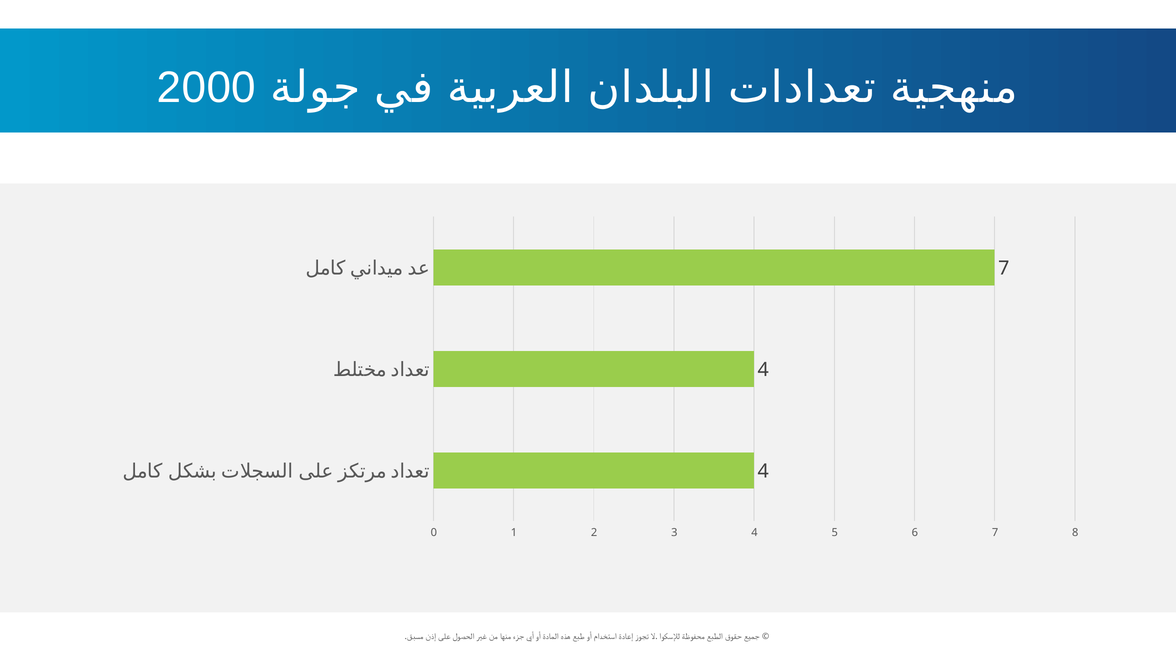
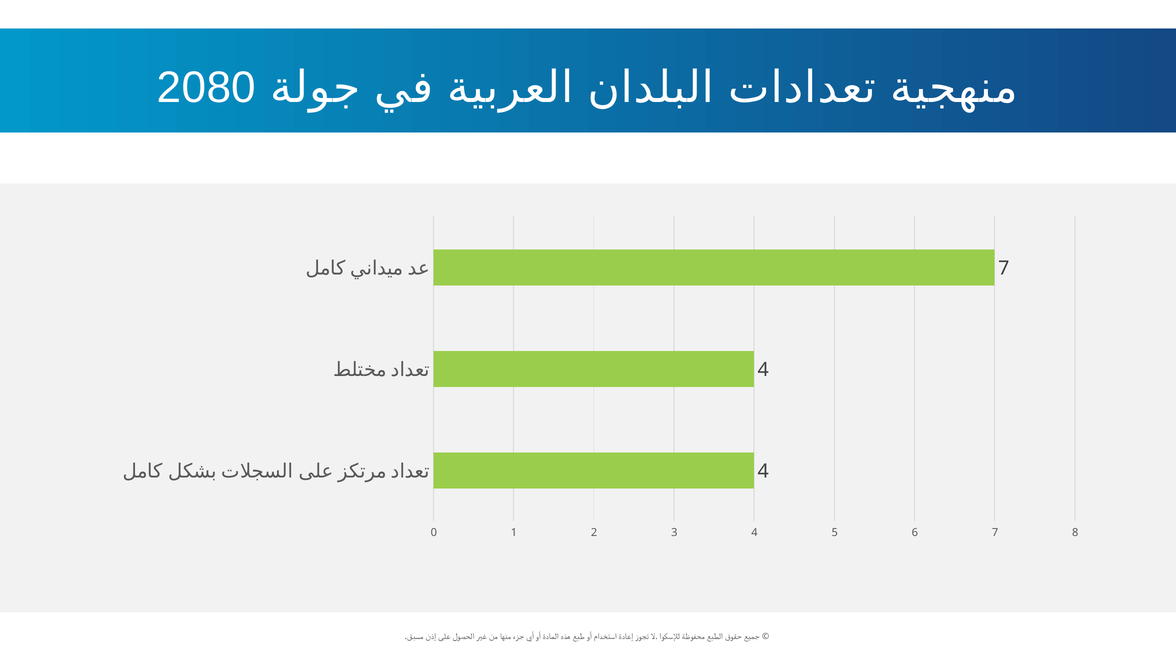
2000: 2000 -> 2080 (206, 88)
